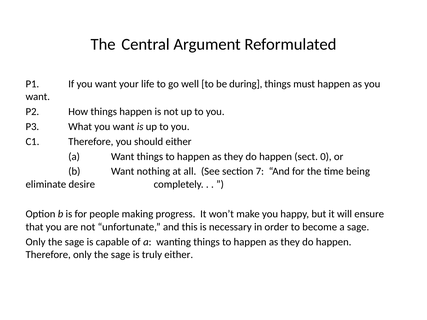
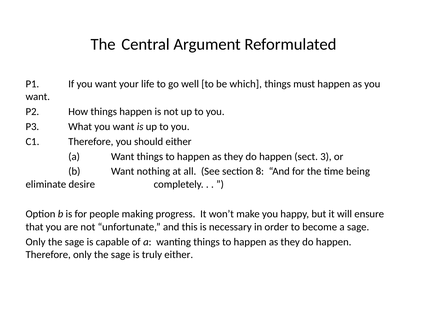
during: during -> which (246, 84)
0: 0 -> 3 (326, 157)
7: 7 -> 8 (260, 172)
